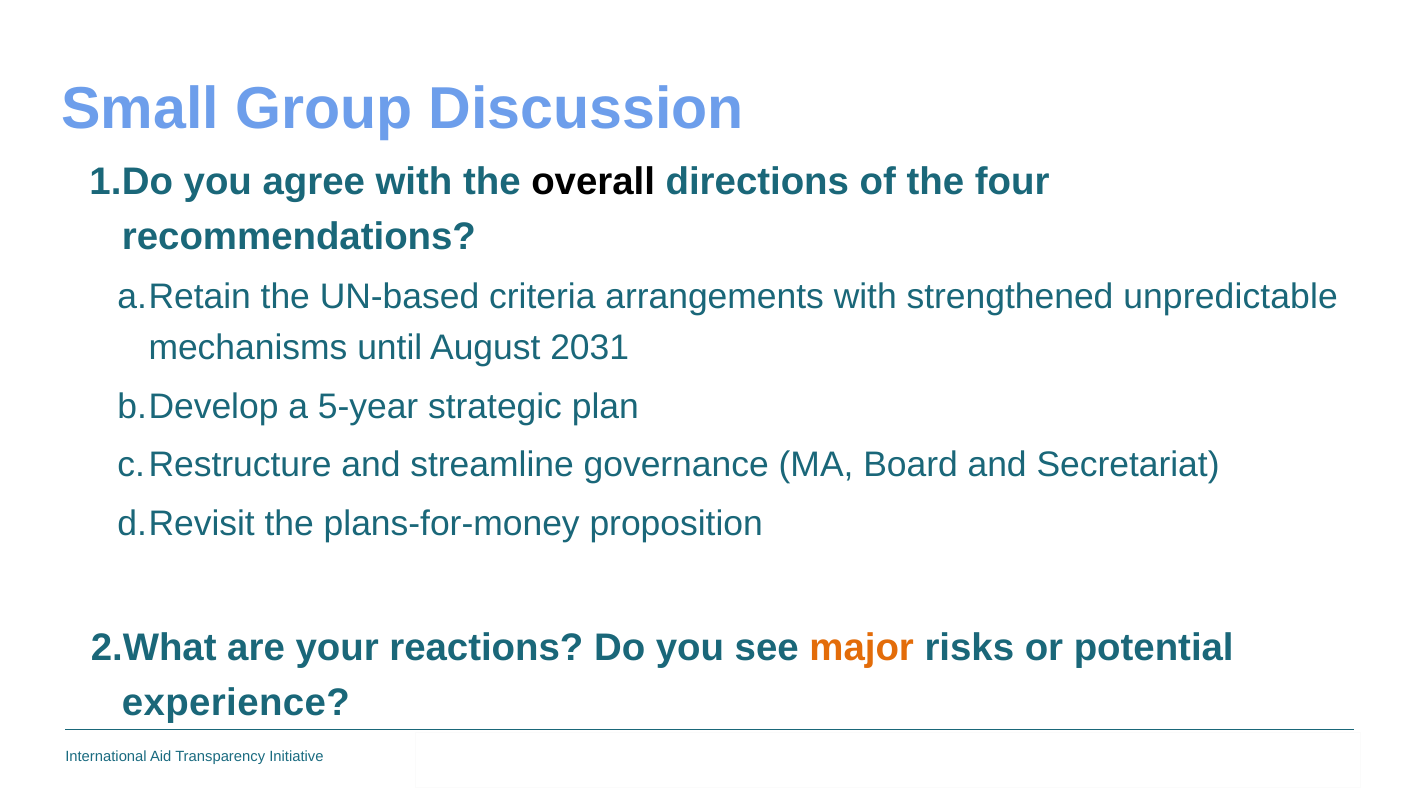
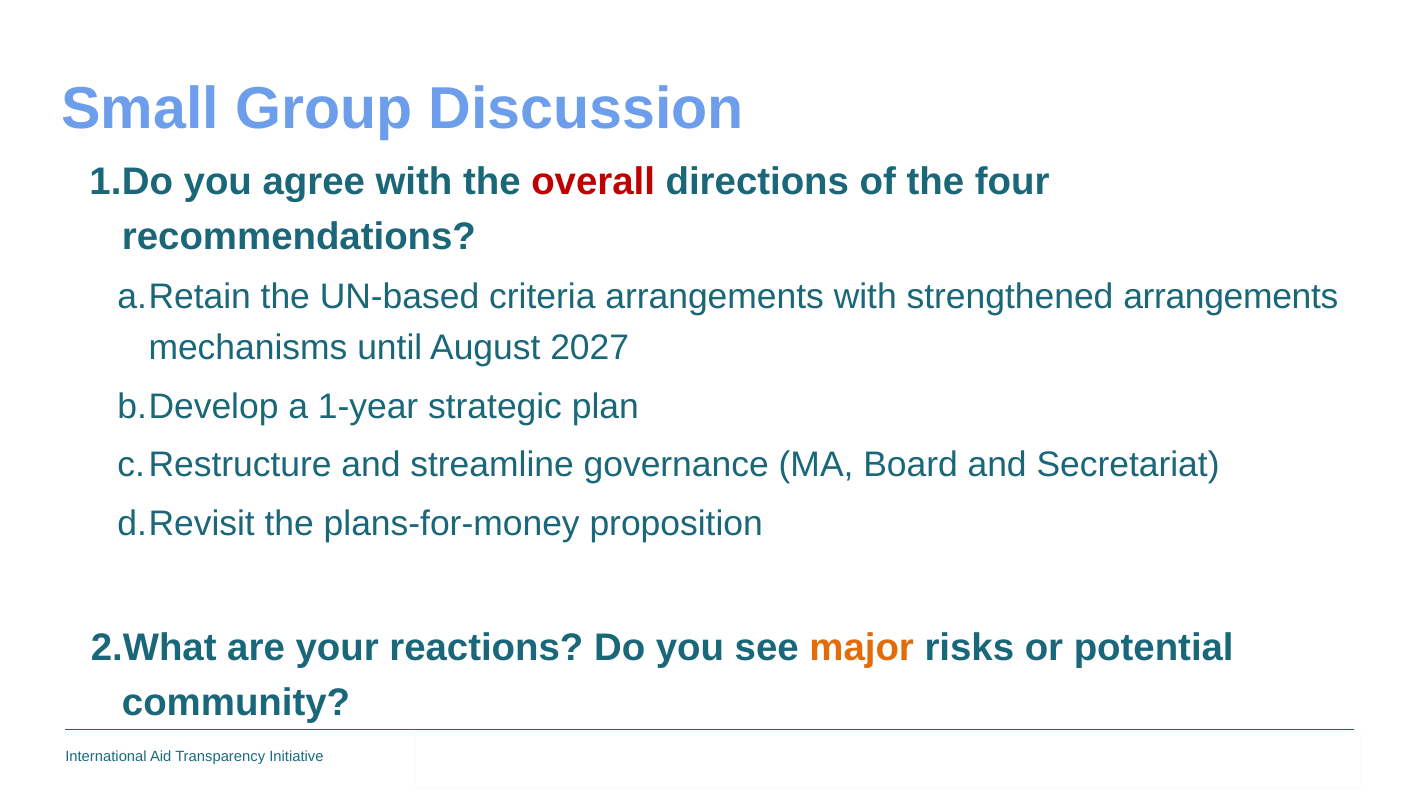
overall colour: black -> red (593, 182)
strengthened unpredictable: unpredictable -> arrangements (1231, 297)
2031: 2031 -> 2027 (590, 348)
5-year: 5-year -> 1-year (368, 407)
experience: experience -> community (236, 703)
